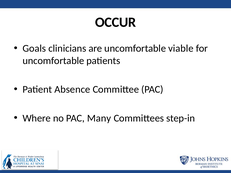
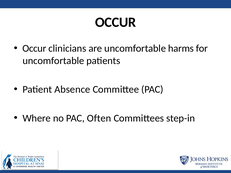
Goals: Goals -> Occur (34, 48)
viable: viable -> harms (181, 48)
Many: Many -> Often (99, 118)
